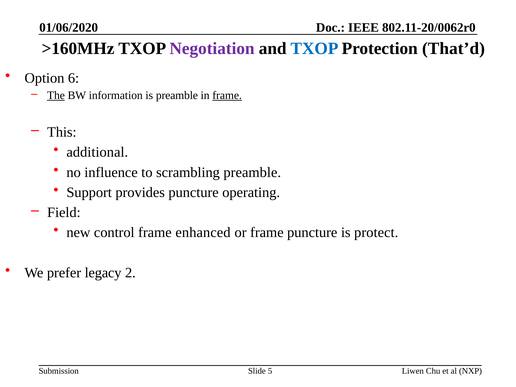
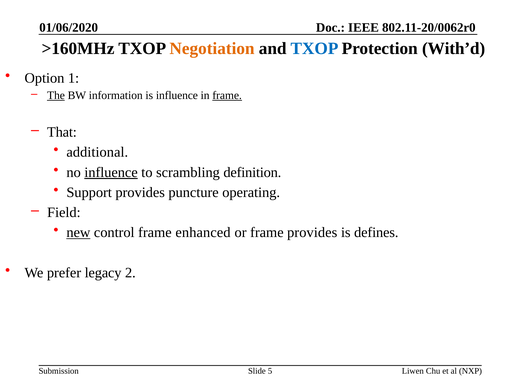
Negotiation colour: purple -> orange (212, 48)
That’d: That’d -> With’d (454, 48)
6: 6 -> 1 (74, 78)
is preamble: preamble -> influence (177, 96)
This: This -> That (62, 132)
influence underline: none -> present (111, 172)
scrambling preamble: preamble -> definition (252, 172)
new underline: none -> present (78, 233)
frame puncture: puncture -> provides (312, 233)
protect: protect -> defines (376, 233)
